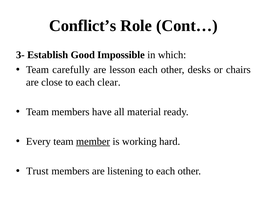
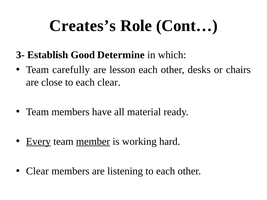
Conflict’s: Conflict’s -> Creates’s (83, 26)
Impossible: Impossible -> Determine (121, 55)
Every underline: none -> present (38, 142)
Trust: Trust -> Clear (37, 171)
